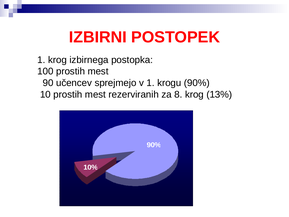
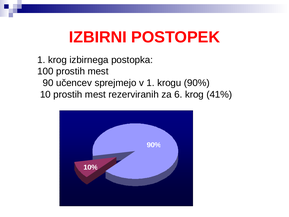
8: 8 -> 6 (178, 94)
13%: 13% -> 41% (219, 94)
